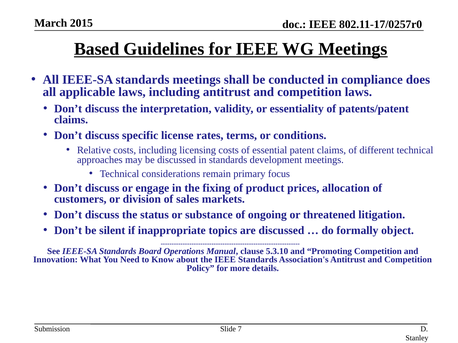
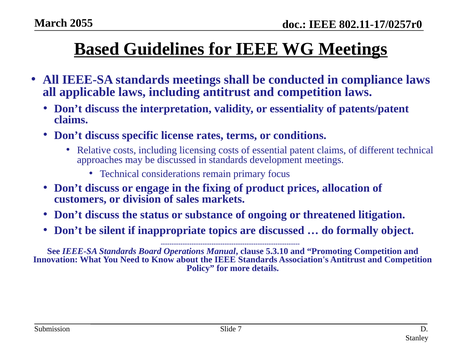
2015: 2015 -> 2055 (81, 23)
compliance does: does -> laws (418, 80)
